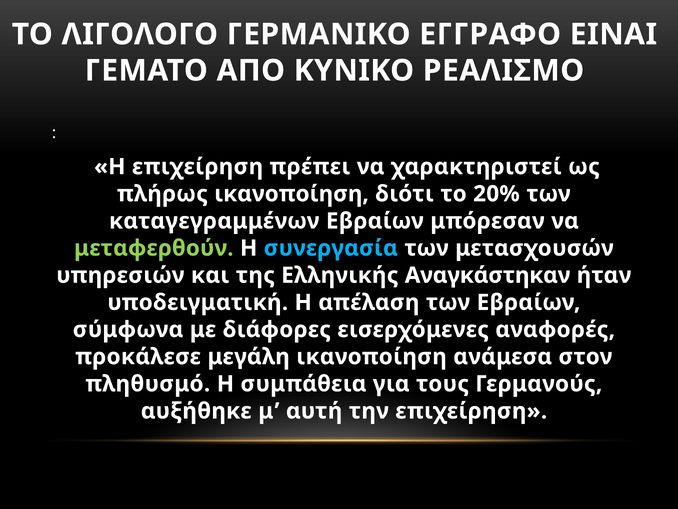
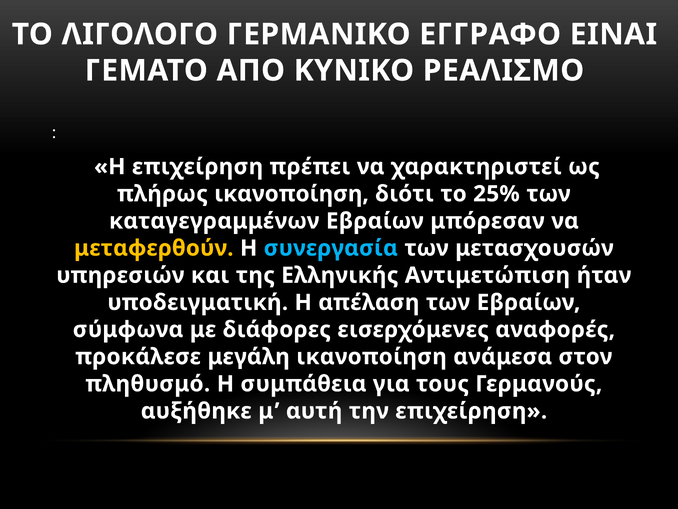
20%: 20% -> 25% (496, 194)
μεταφερθούν colour: light green -> yellow (154, 248)
Αναγκάστηκαν: Αναγκάστηκαν -> Αντιμετώπιση (487, 275)
